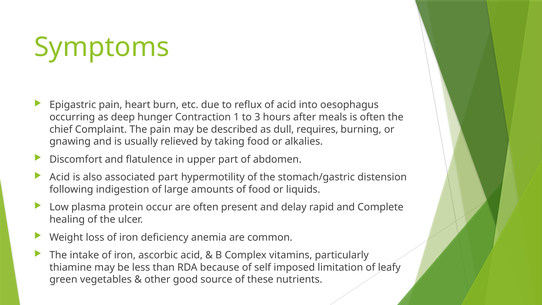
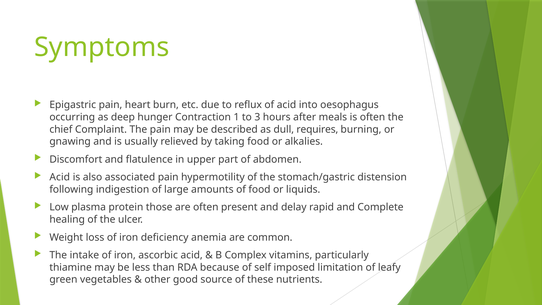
associated part: part -> pain (168, 177)
occur: occur -> those (159, 207)
